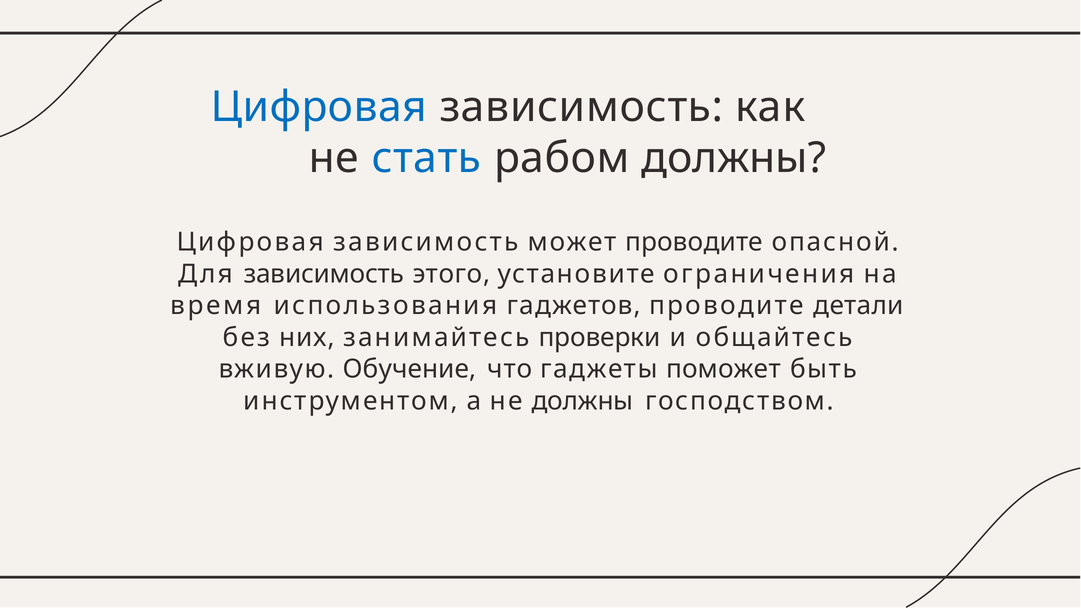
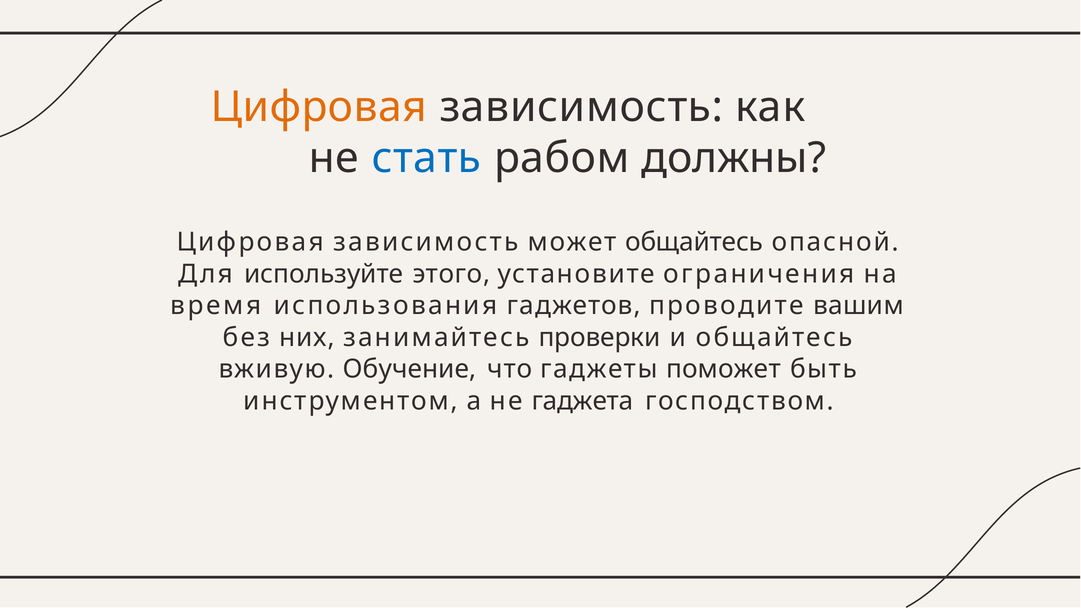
Цифровая colour: blue -> orange (319, 107)
может проводите: проводите -> общайтесь (694, 242)
Для зависимость: зависимость -> используйте (324, 274)
детали: детали -> вашим (858, 306)
не должны: должны -> гаджета (583, 401)
